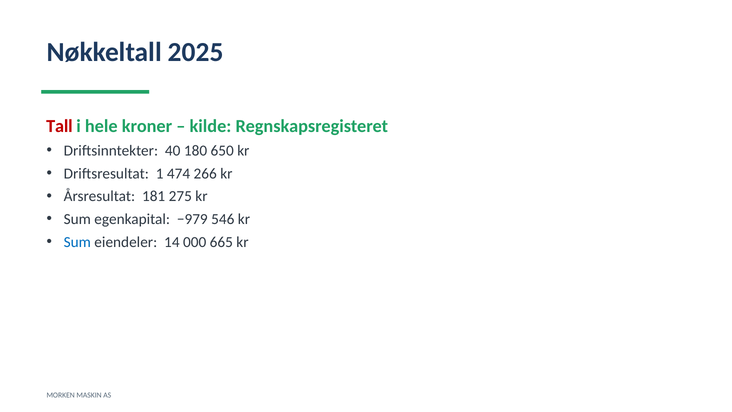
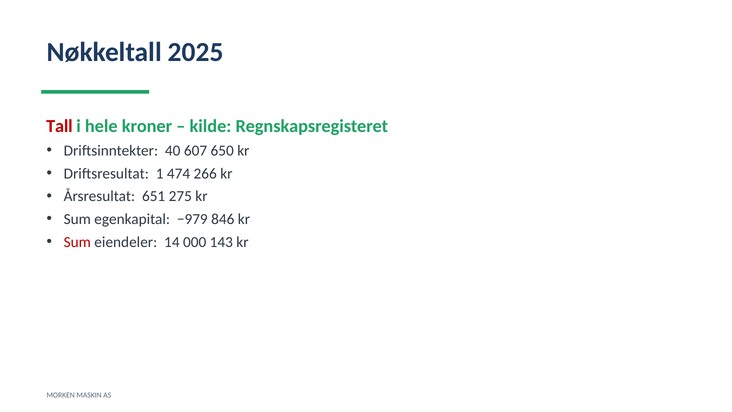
180: 180 -> 607 (196, 151)
181: 181 -> 651 (154, 196)
546: 546 -> 846 (223, 219)
Sum colour: blue -> red (77, 242)
665: 665 -> 143 (221, 242)
